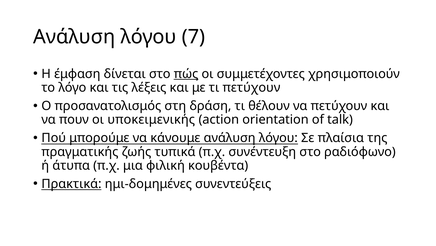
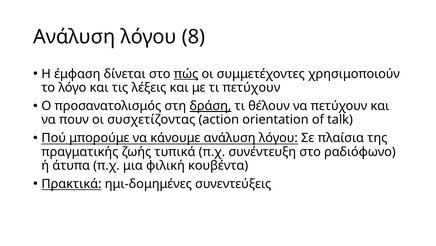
7: 7 -> 8 (193, 37)
δράση underline: none -> present (210, 106)
υποκειμενικής: υποκειμενικής -> συσχετίζοντας (151, 119)
